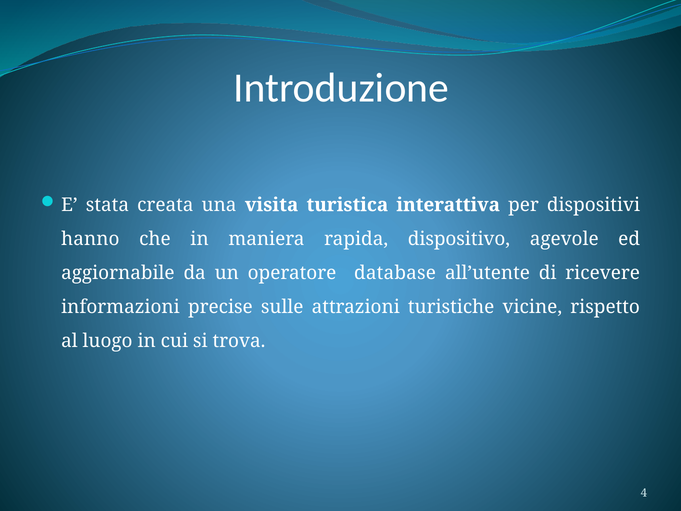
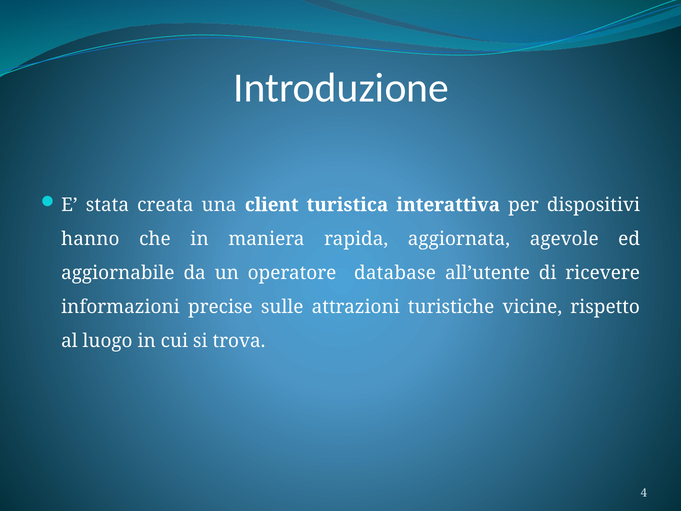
visita: visita -> client (272, 205)
dispositivo: dispositivo -> aggiornata (459, 239)
